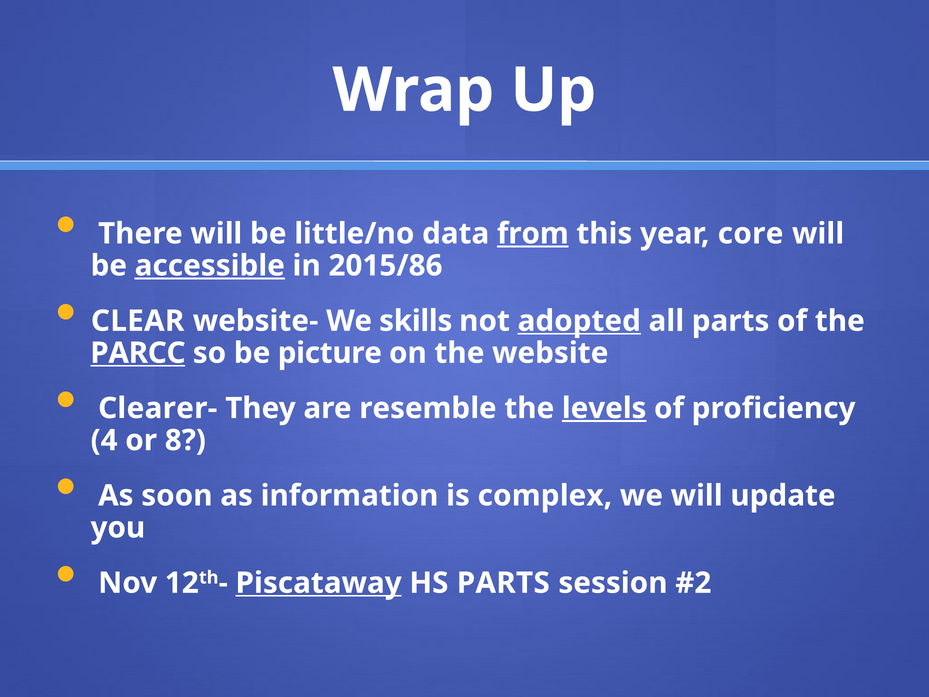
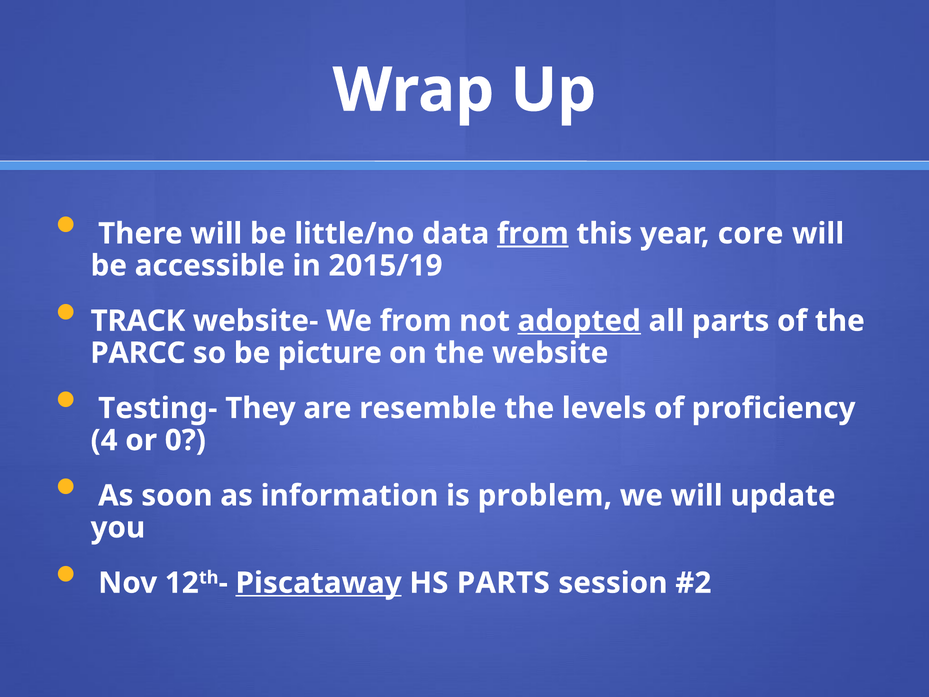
accessible underline: present -> none (210, 266)
2015/86: 2015/86 -> 2015/19 (386, 266)
CLEAR: CLEAR -> TRACK (138, 321)
We skills: skills -> from (416, 321)
PARCC underline: present -> none (138, 353)
Clearer-: Clearer- -> Testing- (158, 408)
levels underline: present -> none (604, 408)
8: 8 -> 0 (185, 440)
complex: complex -> problem (545, 495)
